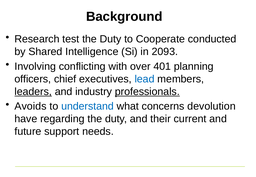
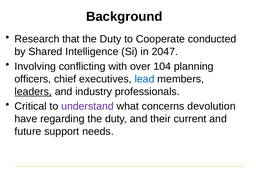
test: test -> that (71, 39)
2093: 2093 -> 2047 (165, 52)
401: 401 -> 104 (162, 66)
professionals underline: present -> none (147, 92)
Avoids: Avoids -> Critical (31, 106)
understand colour: blue -> purple (87, 106)
